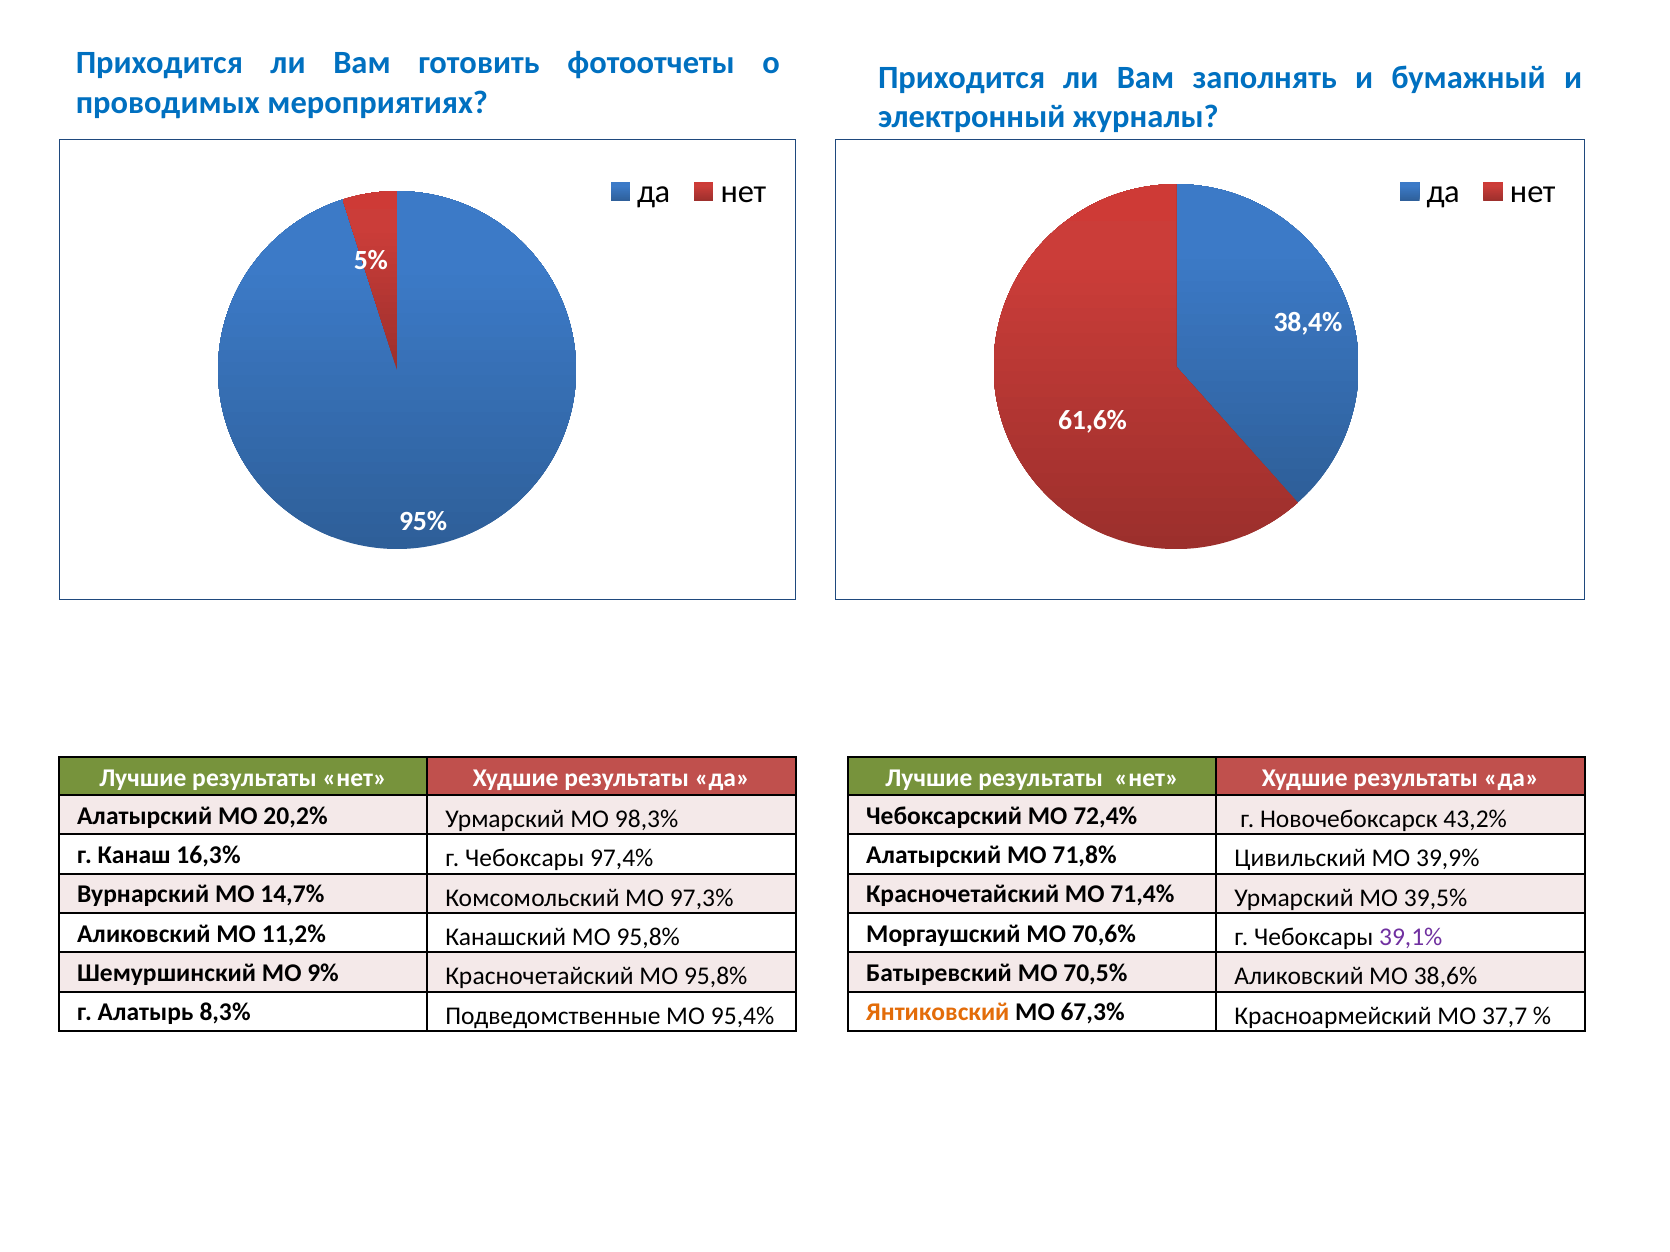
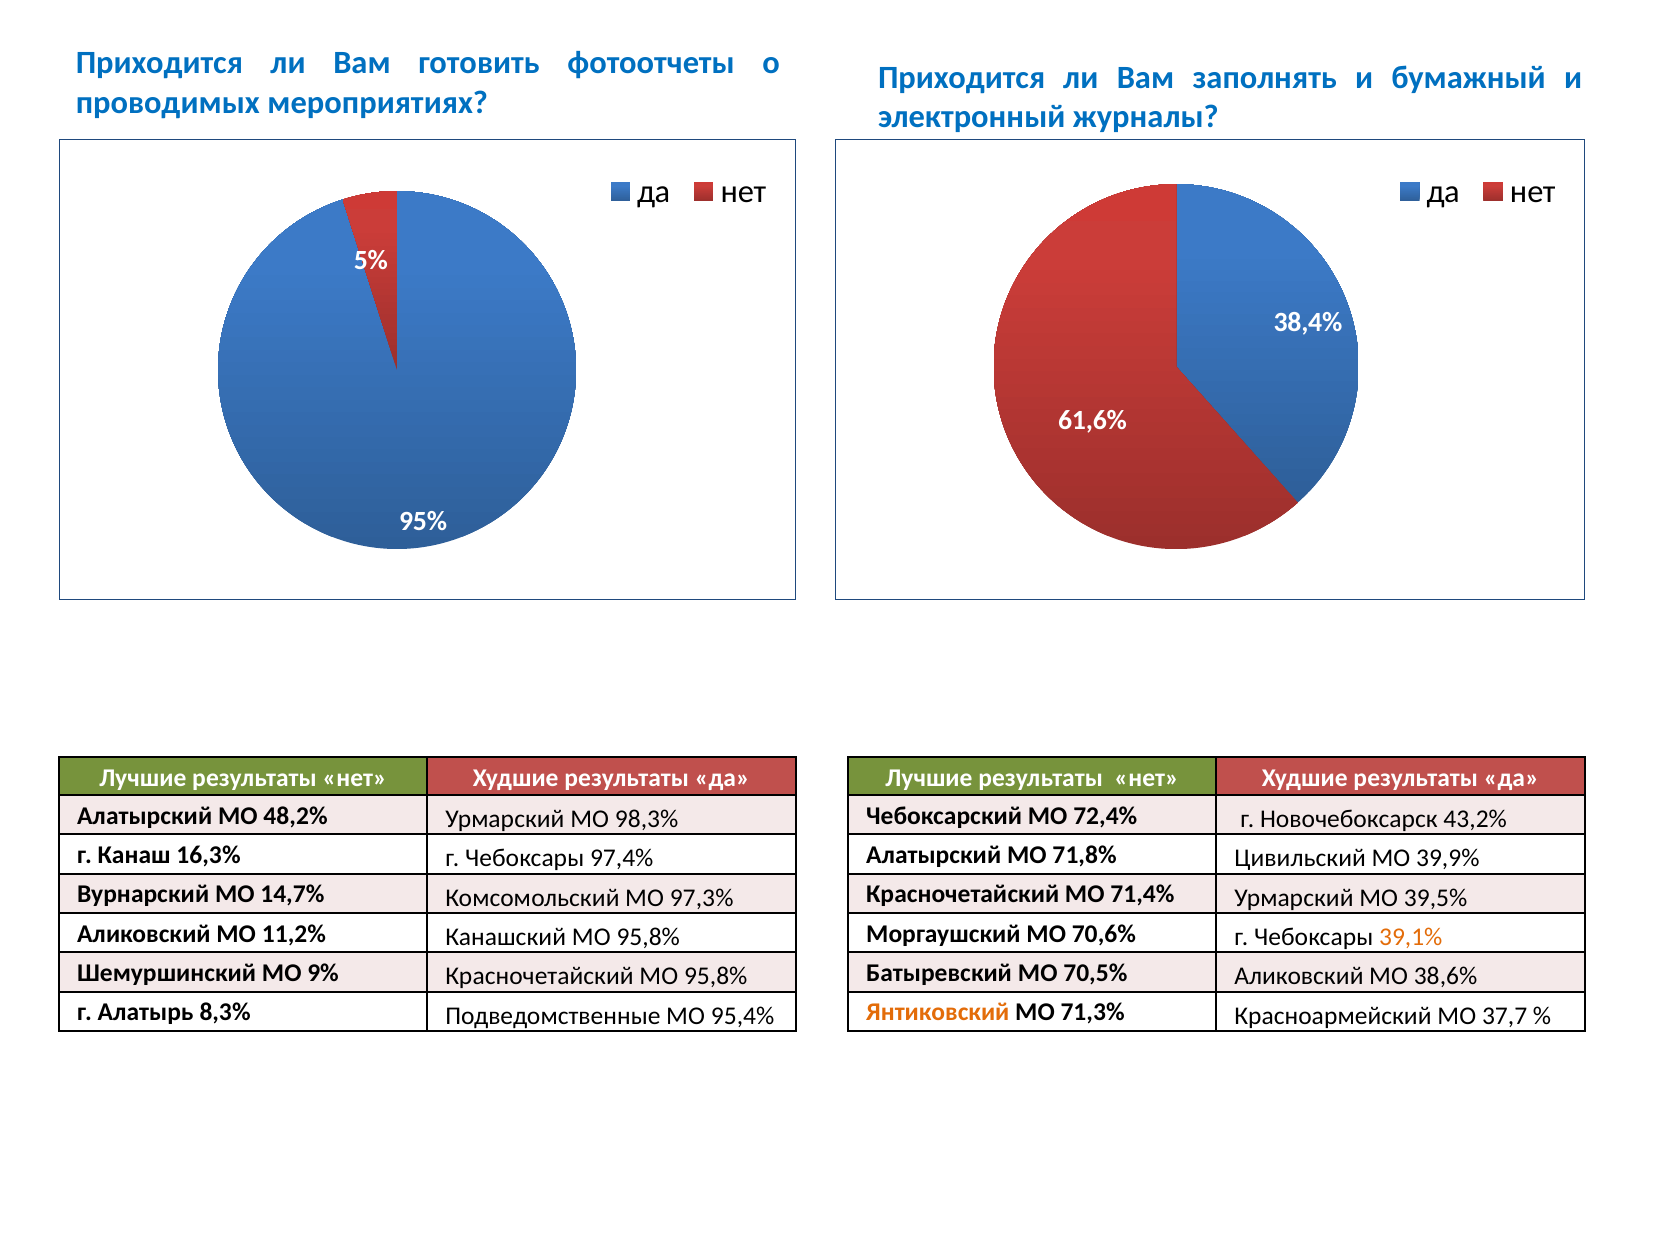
20,2%: 20,2% -> 48,2% (296, 816)
39,1% colour: purple -> orange (1411, 937)
67,3%: 67,3% -> 71,3% (1093, 1013)
